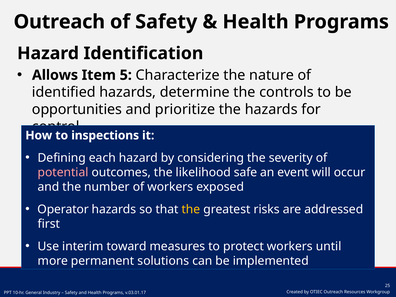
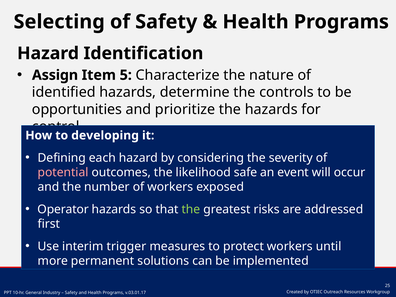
Outreach: Outreach -> Selecting (59, 22)
Allows: Allows -> Assign (55, 75)
inspections: inspections -> developing (105, 135)
the colour: yellow -> light green (191, 209)
toward: toward -> trigger (126, 246)
